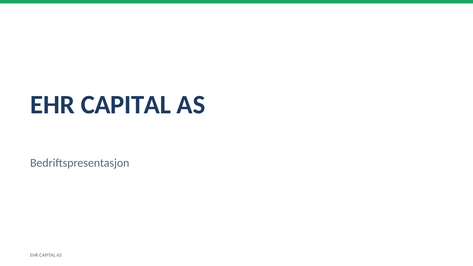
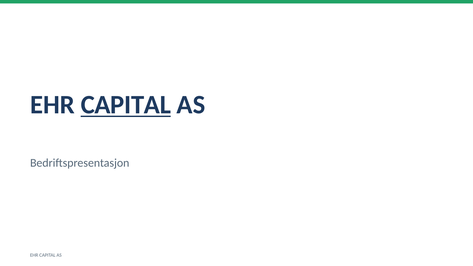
CAPITAL underline: none -> present (126, 105)
